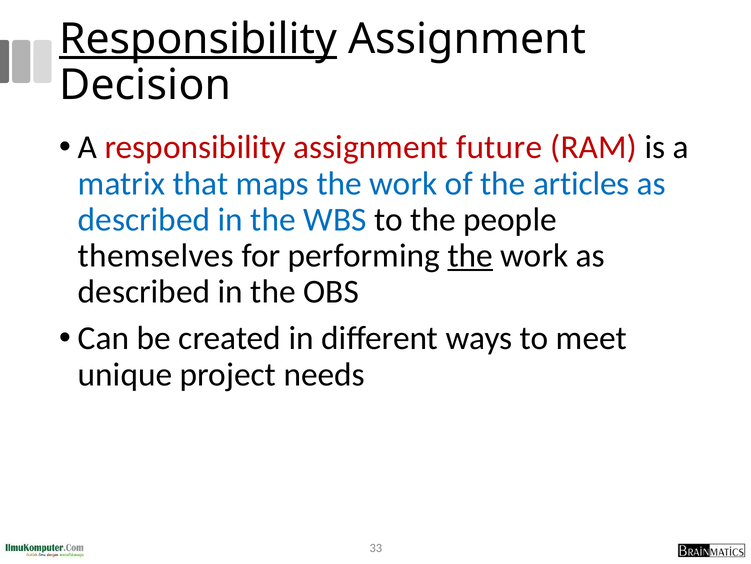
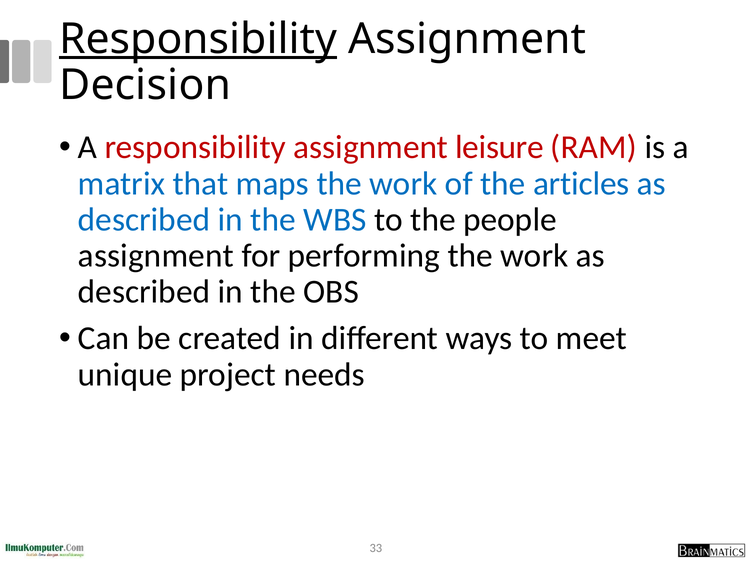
future: future -> leisure (499, 147)
themselves: themselves -> assignment (156, 255)
the underline: present -> none (470, 255)
